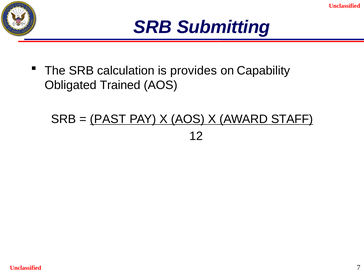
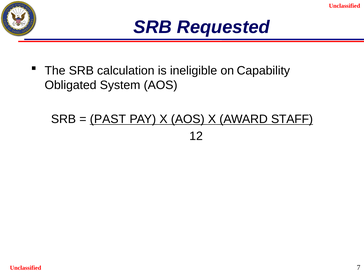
Submitting: Submitting -> Requested (223, 27)
provides: provides -> ineligible (194, 71)
Trained: Trained -> System (120, 85)
